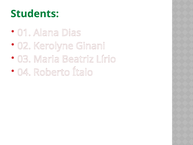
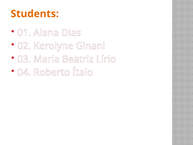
Students colour: green -> orange (35, 14)
